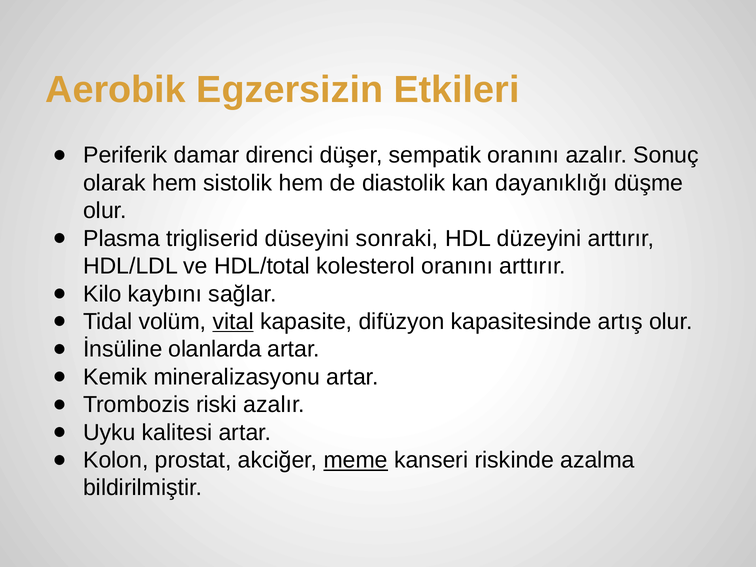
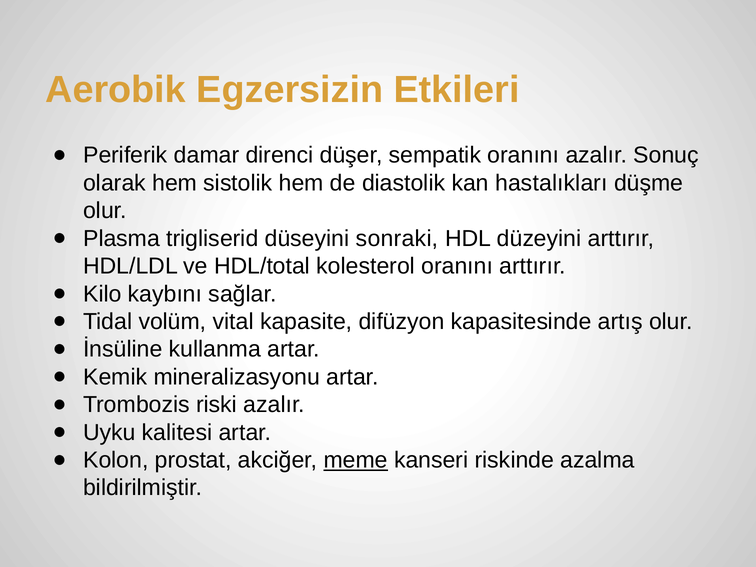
dayanıklığı: dayanıklığı -> hastalıkları (551, 183)
vital underline: present -> none (233, 322)
olanlarda: olanlarda -> kullanma (215, 349)
